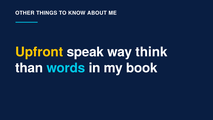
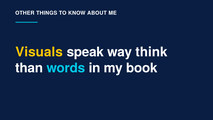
Upfront: Upfront -> Visuals (39, 52)
